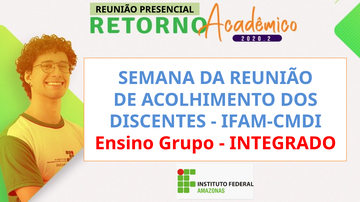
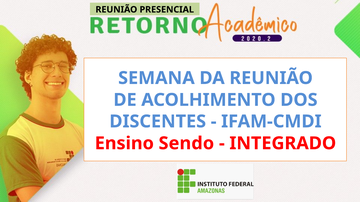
Grupo: Grupo -> Sendo (186, 144)
